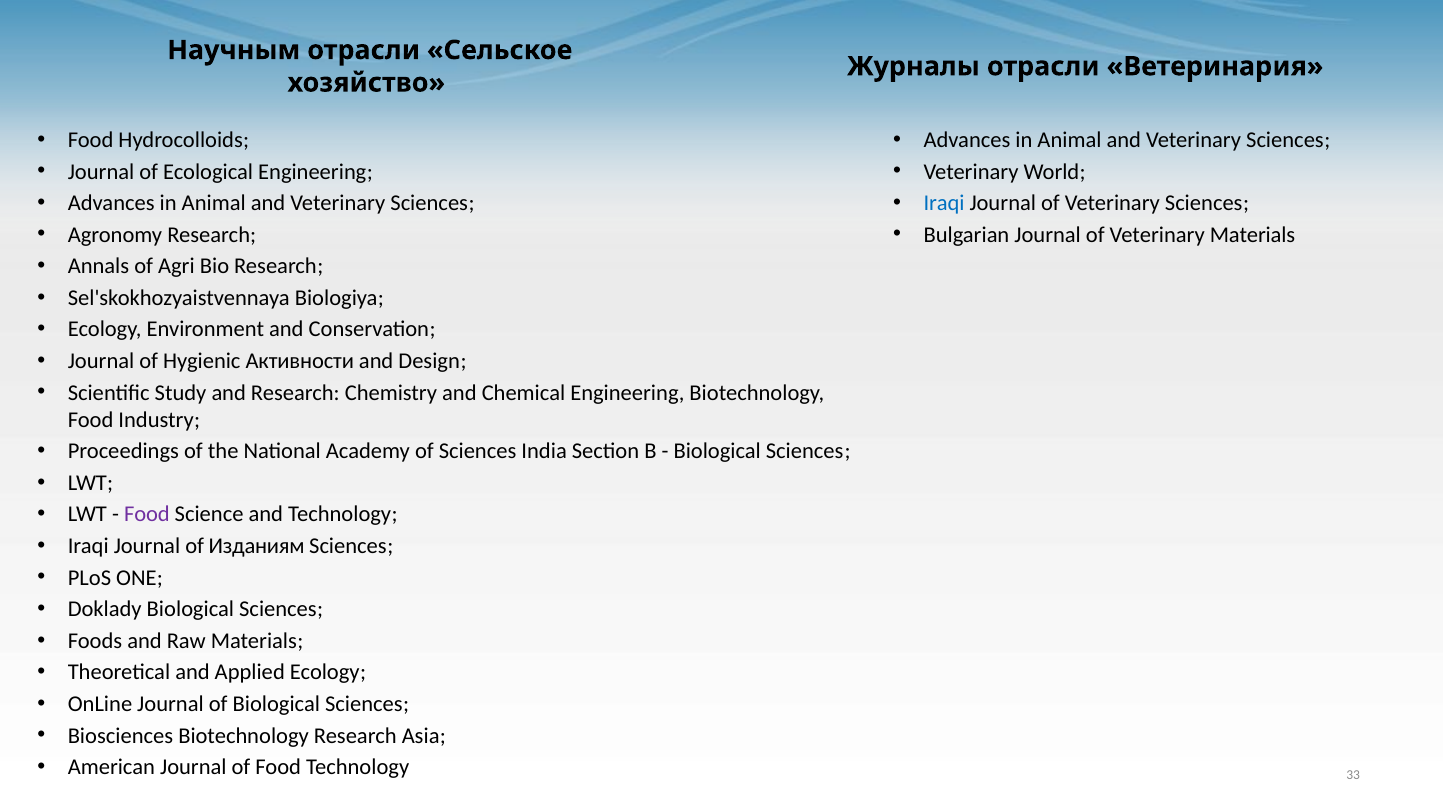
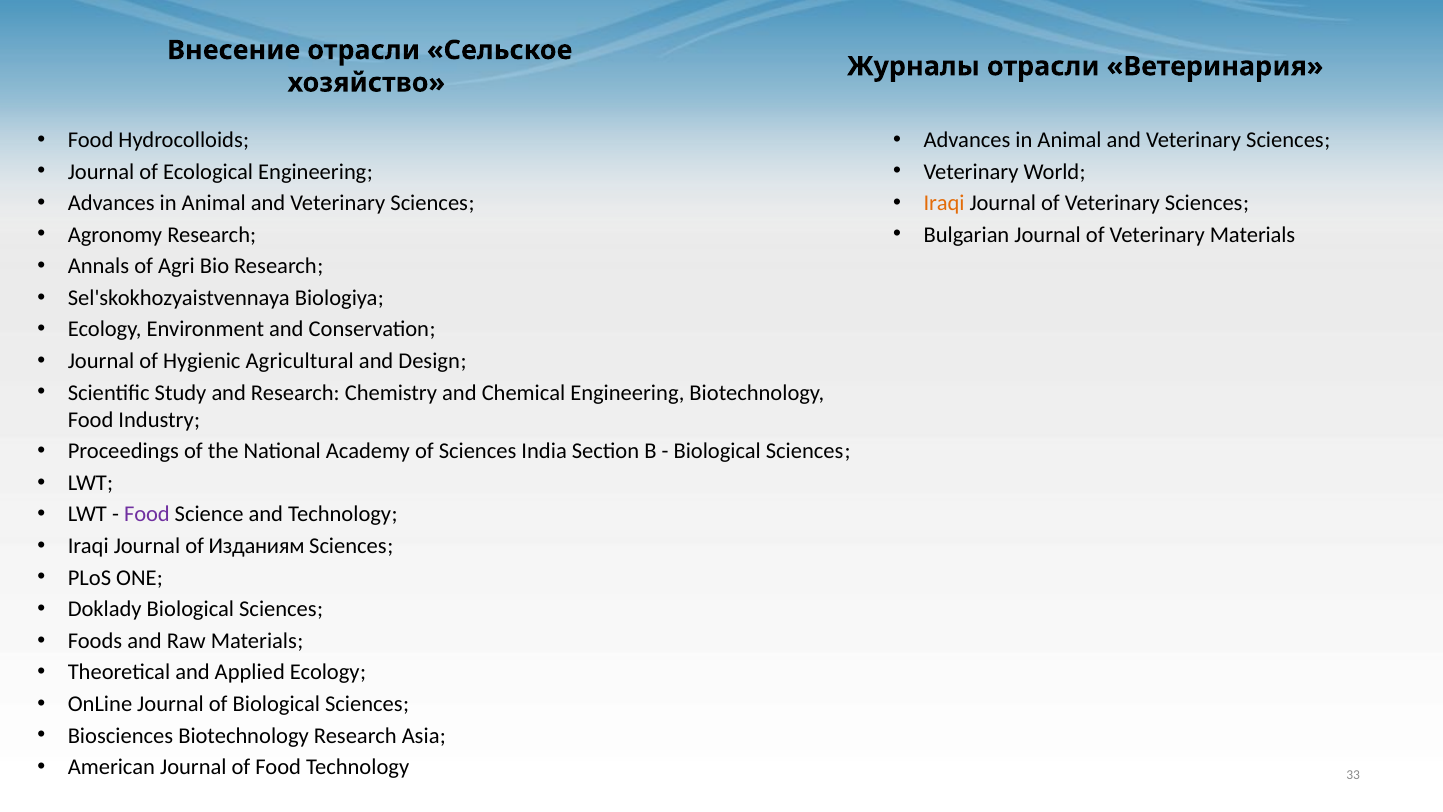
Научным: Научным -> Внесение (234, 50)
Iraqi colour: blue -> orange (944, 203)
Активности: Активности -> Agricultural (300, 361)
